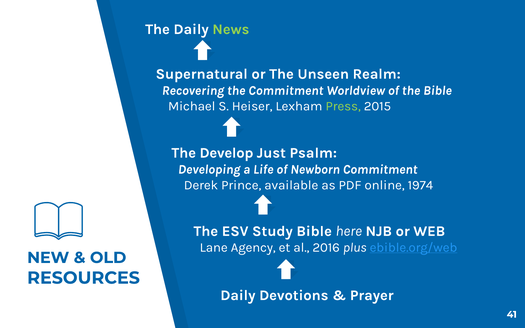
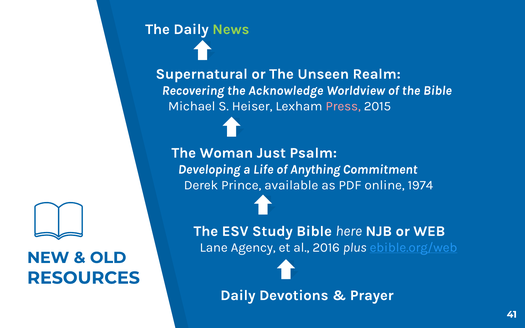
the Commitment: Commitment -> Acknowledge (286, 90)
Press colour: light green -> pink (343, 106)
Develop: Develop -> Woman (226, 153)
Newborn: Newborn -> Anything (315, 169)
